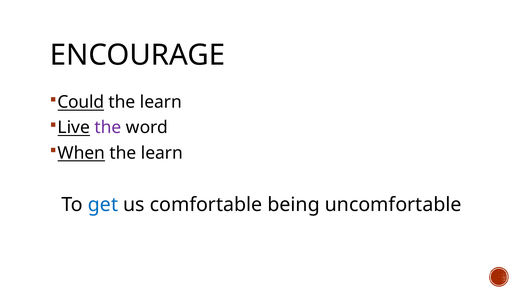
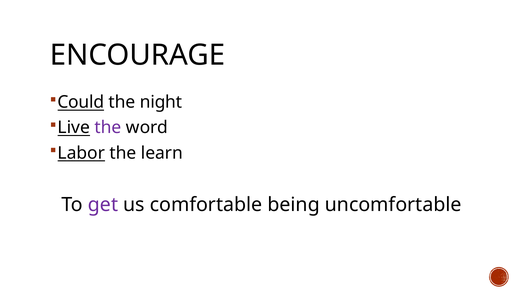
learn: learn -> night (161, 102)
When: When -> Labor (81, 153)
get colour: blue -> purple (103, 205)
